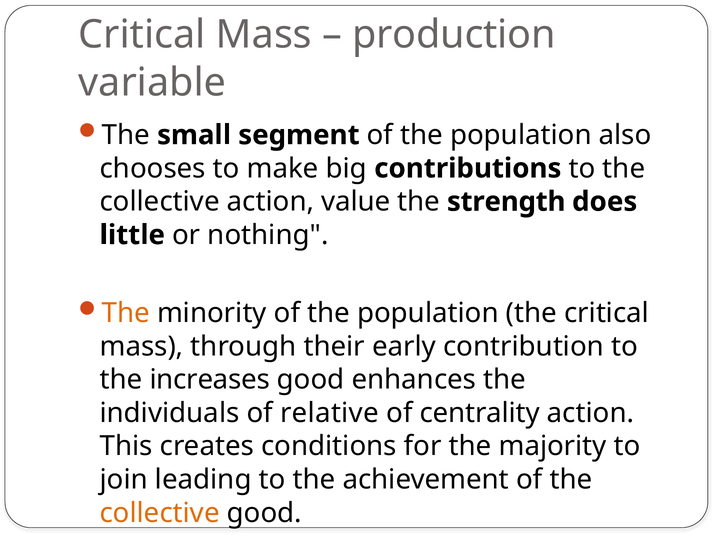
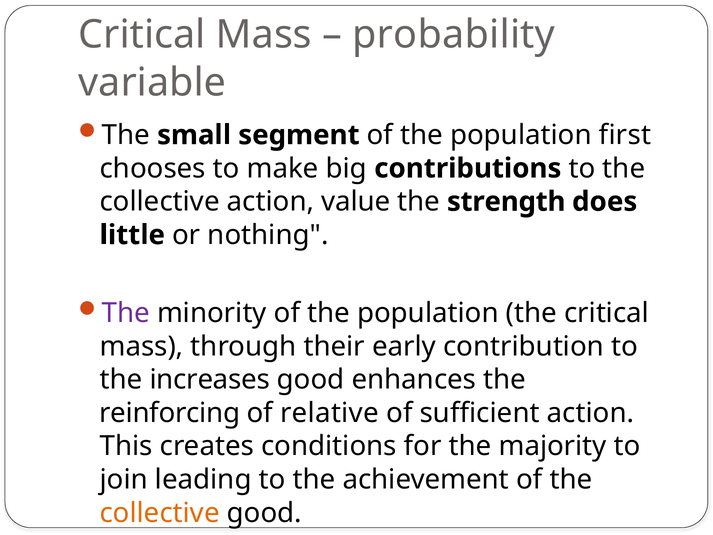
production: production -> probability (454, 35)
also: also -> first (625, 135)
The colour: orange -> purple (126, 313)
individuals: individuals -> reinforcing (170, 413)
centrality: centrality -> sufficient (480, 413)
